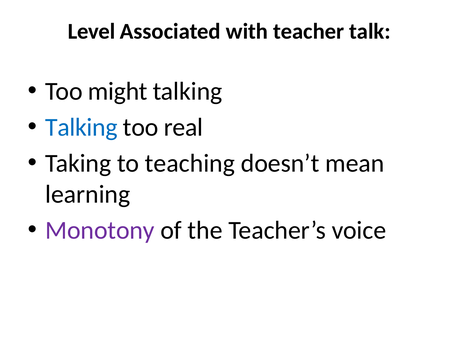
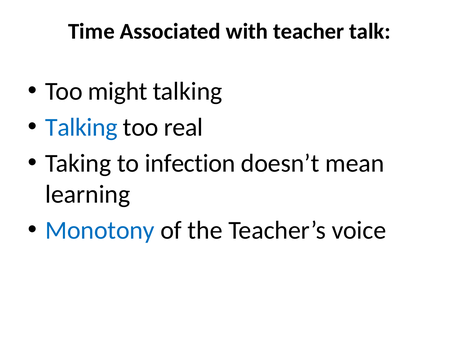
Level: Level -> Time (91, 31)
teaching: teaching -> infection (190, 163)
Monotony colour: purple -> blue (100, 230)
